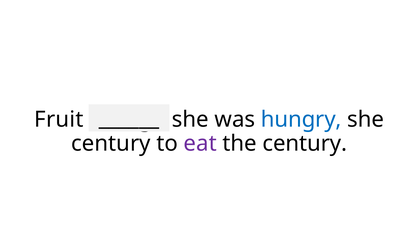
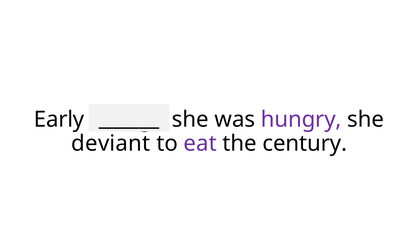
Fruit: Fruit -> Early (59, 119)
hungry colour: blue -> purple (301, 119)
century: century -> deviant (111, 143)
